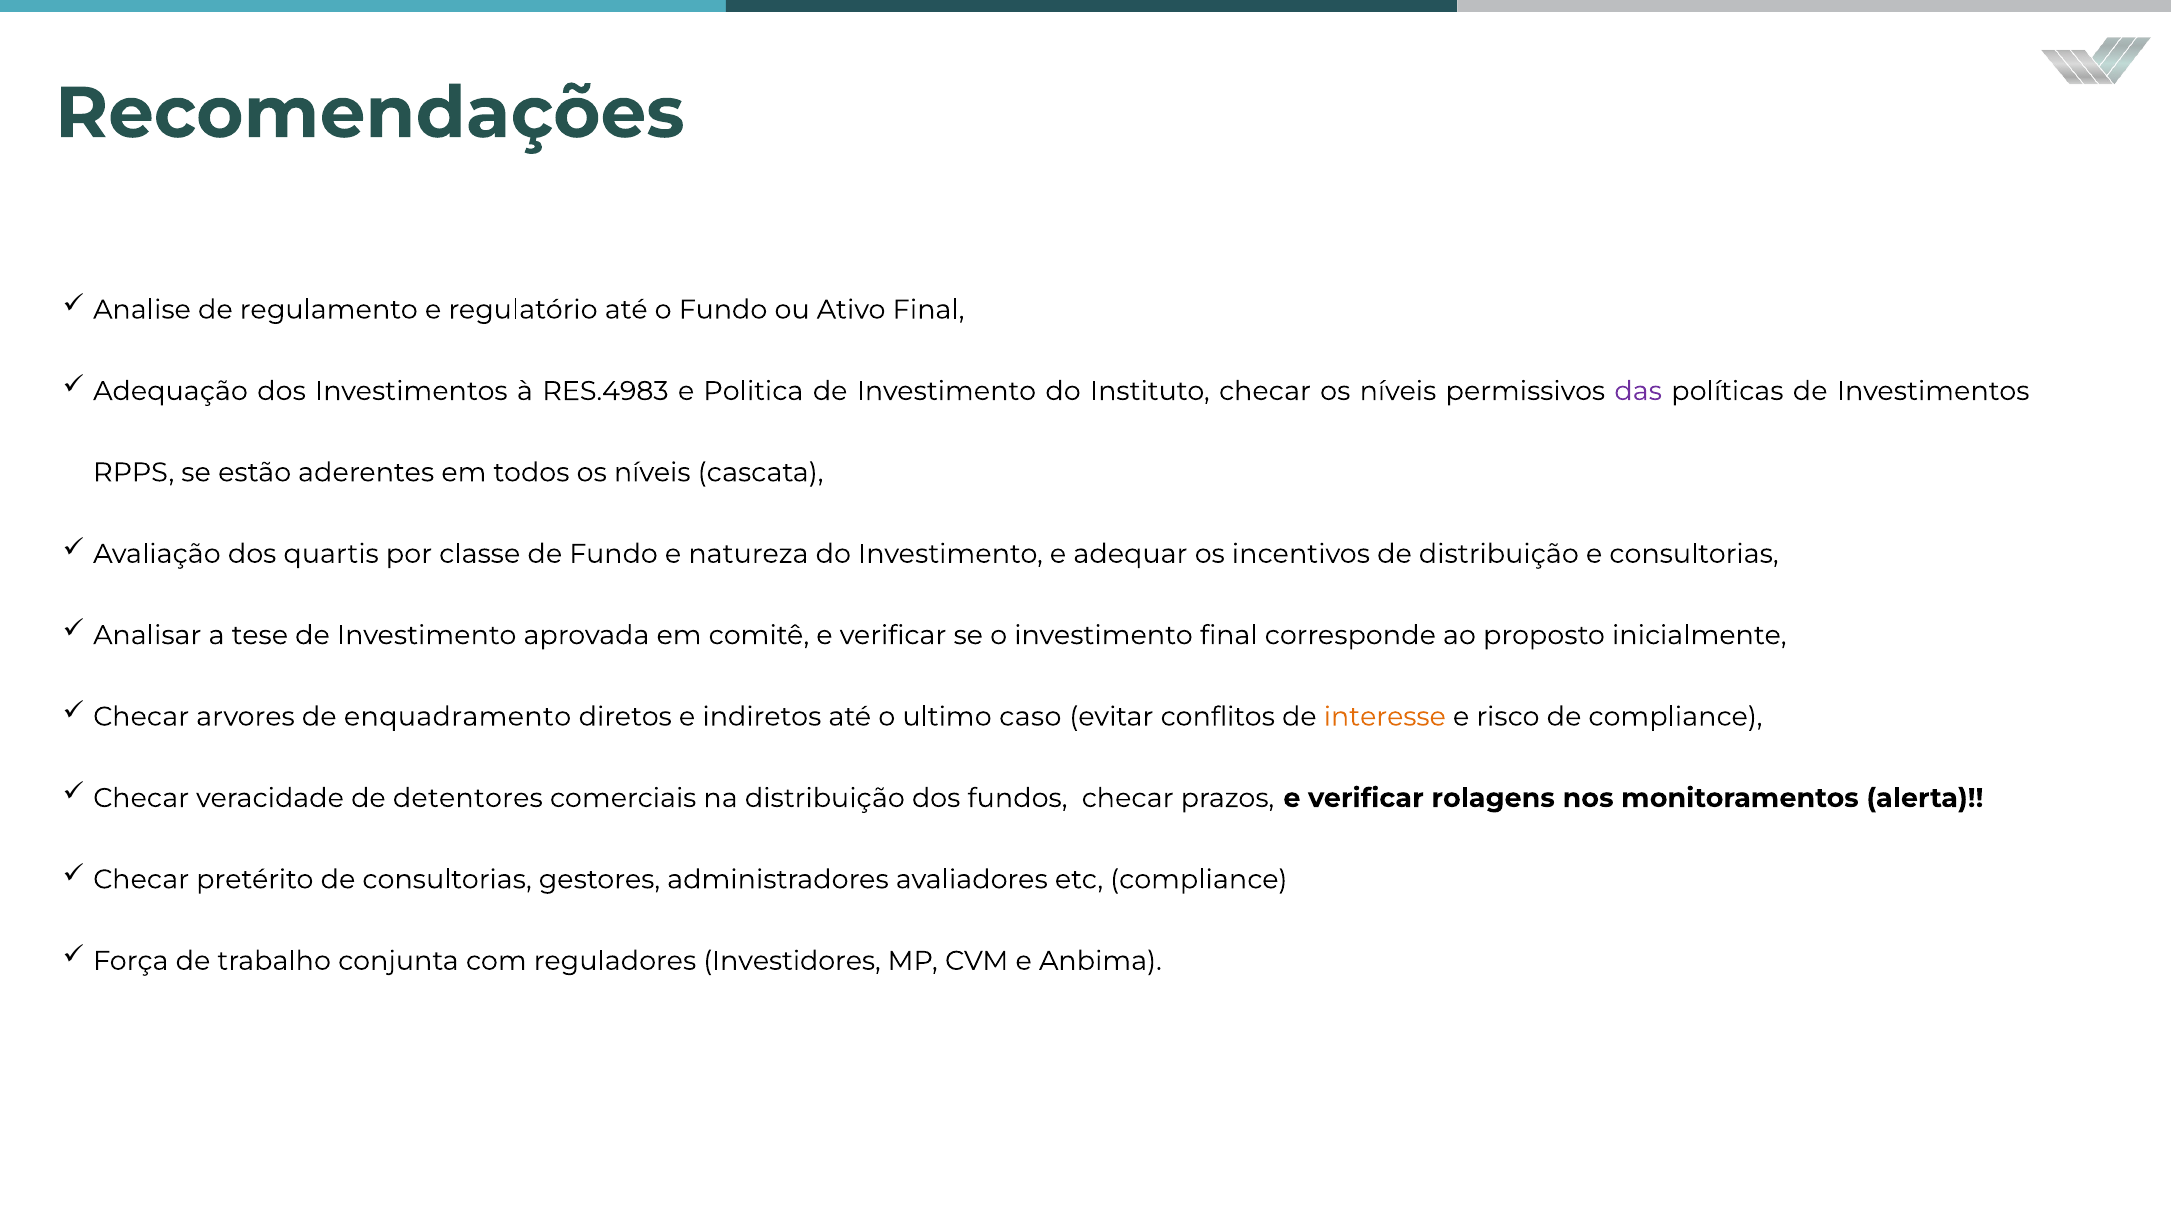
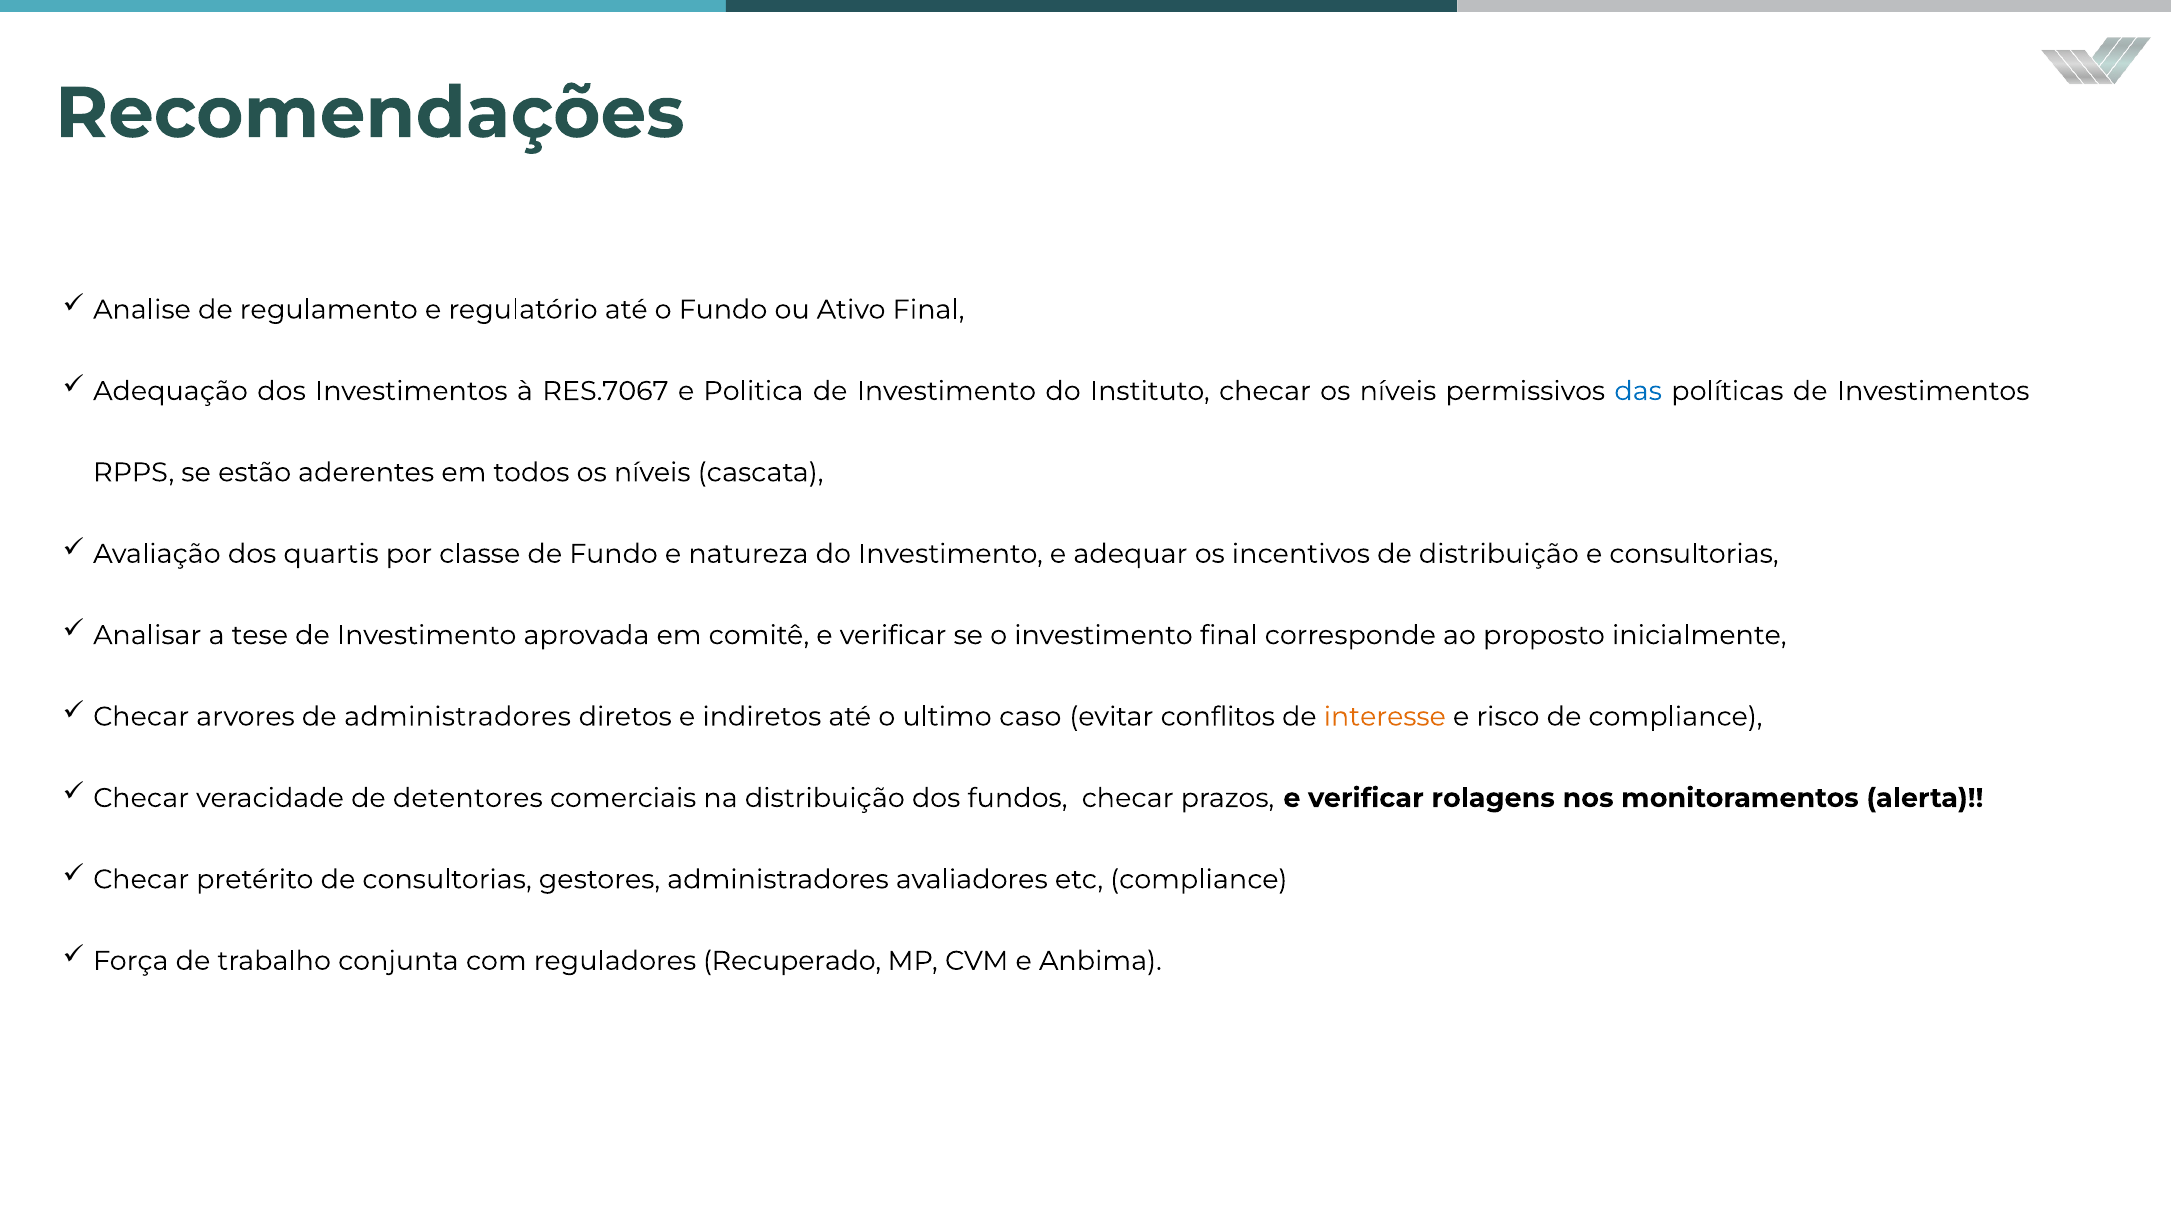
RES.4983: RES.4983 -> RES.7067 (605, 391)
das colour: purple -> blue (1638, 391)
de enquadramento: enquadramento -> administradores (458, 717)
Investidores: Investidores -> Recuperado (792, 961)
